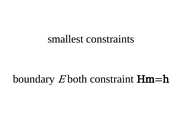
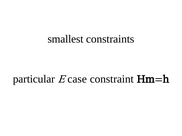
boundary: boundary -> particular (34, 79)
both: both -> case (77, 79)
